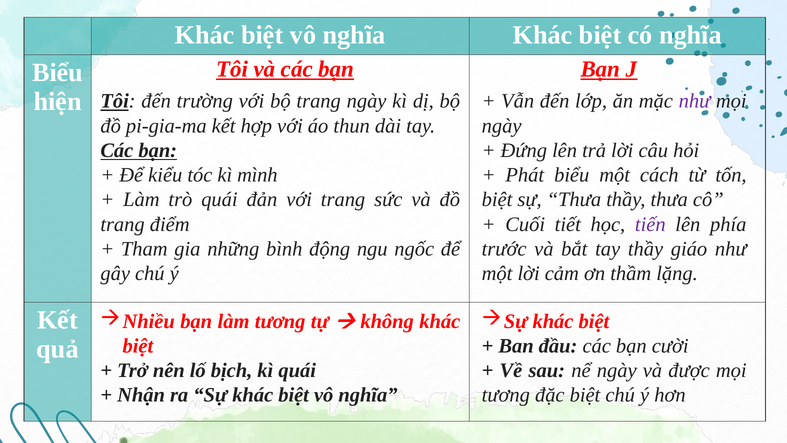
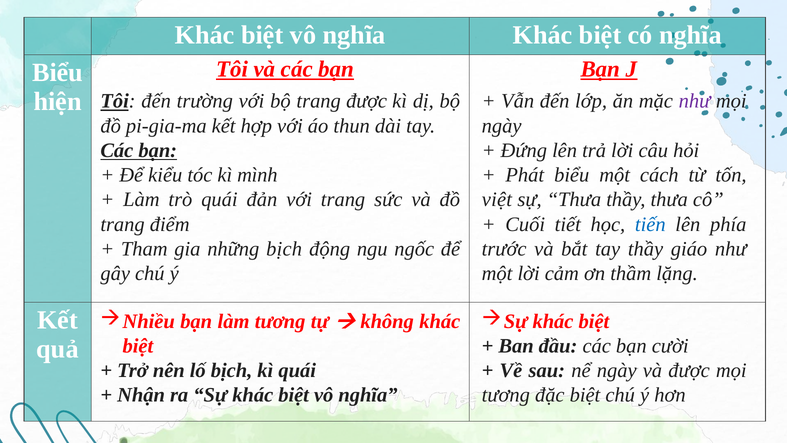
trang ngày: ngày -> được (367, 101)
biệt: biệt -> việt (497, 199)
tiến colour: purple -> blue (650, 224)
những bình: bình -> bịch (284, 249)
